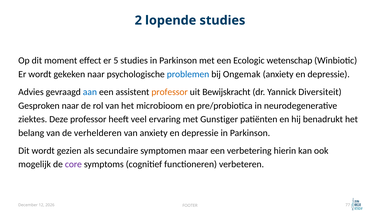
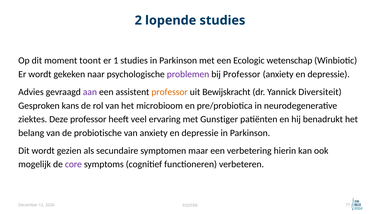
effect: effect -> toont (90, 61)
5: 5 -> 1 (116, 61)
problemen colour: blue -> purple (188, 74)
bij Ongemak: Ongemak -> Professor (242, 74)
aan colour: blue -> purple (90, 92)
Gesproken naar: naar -> kans (70, 105)
verhelderen: verhelderen -> probiotische (98, 133)
